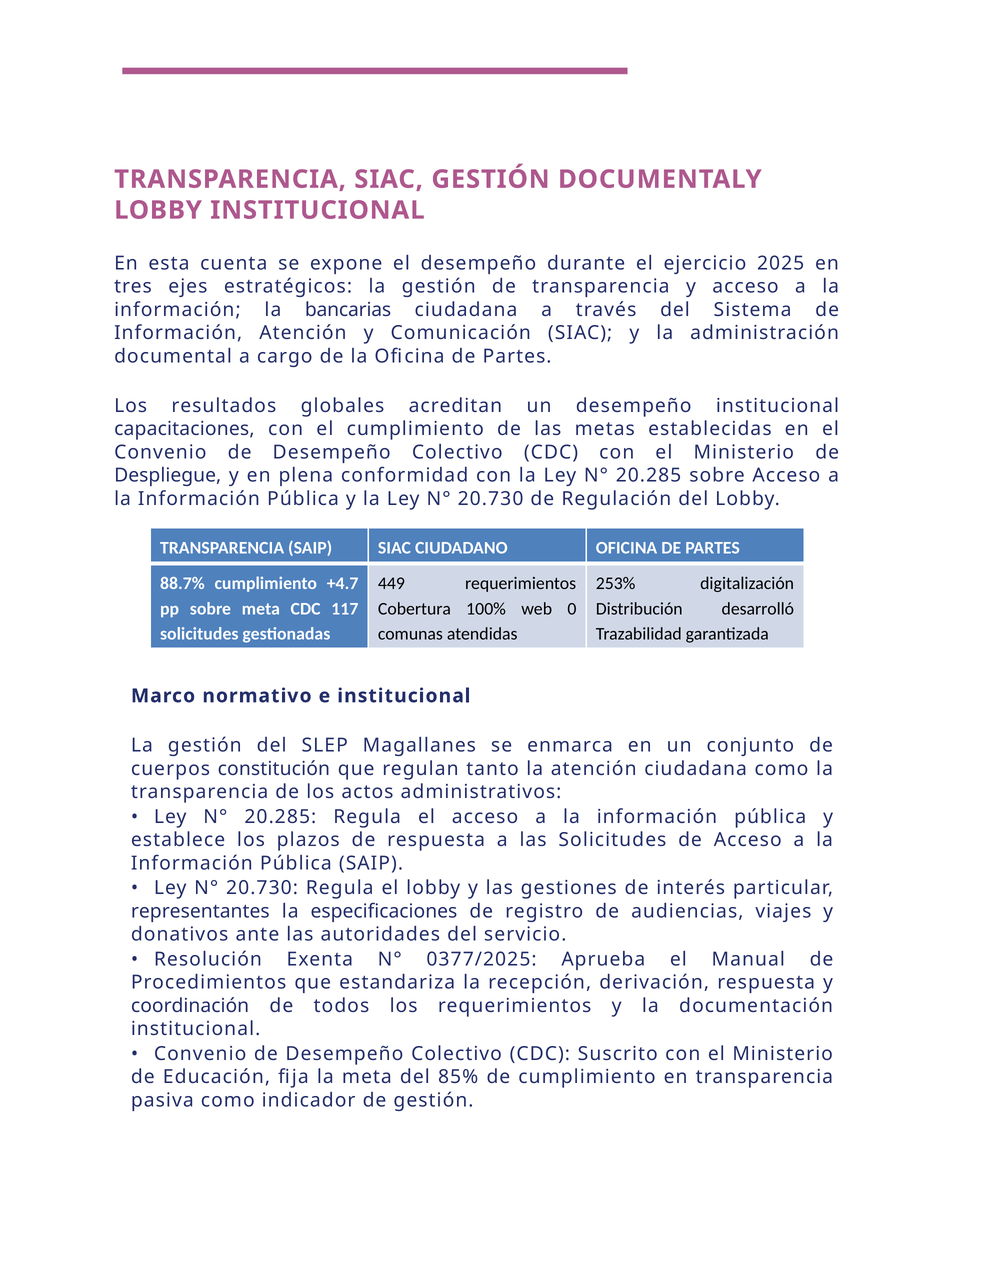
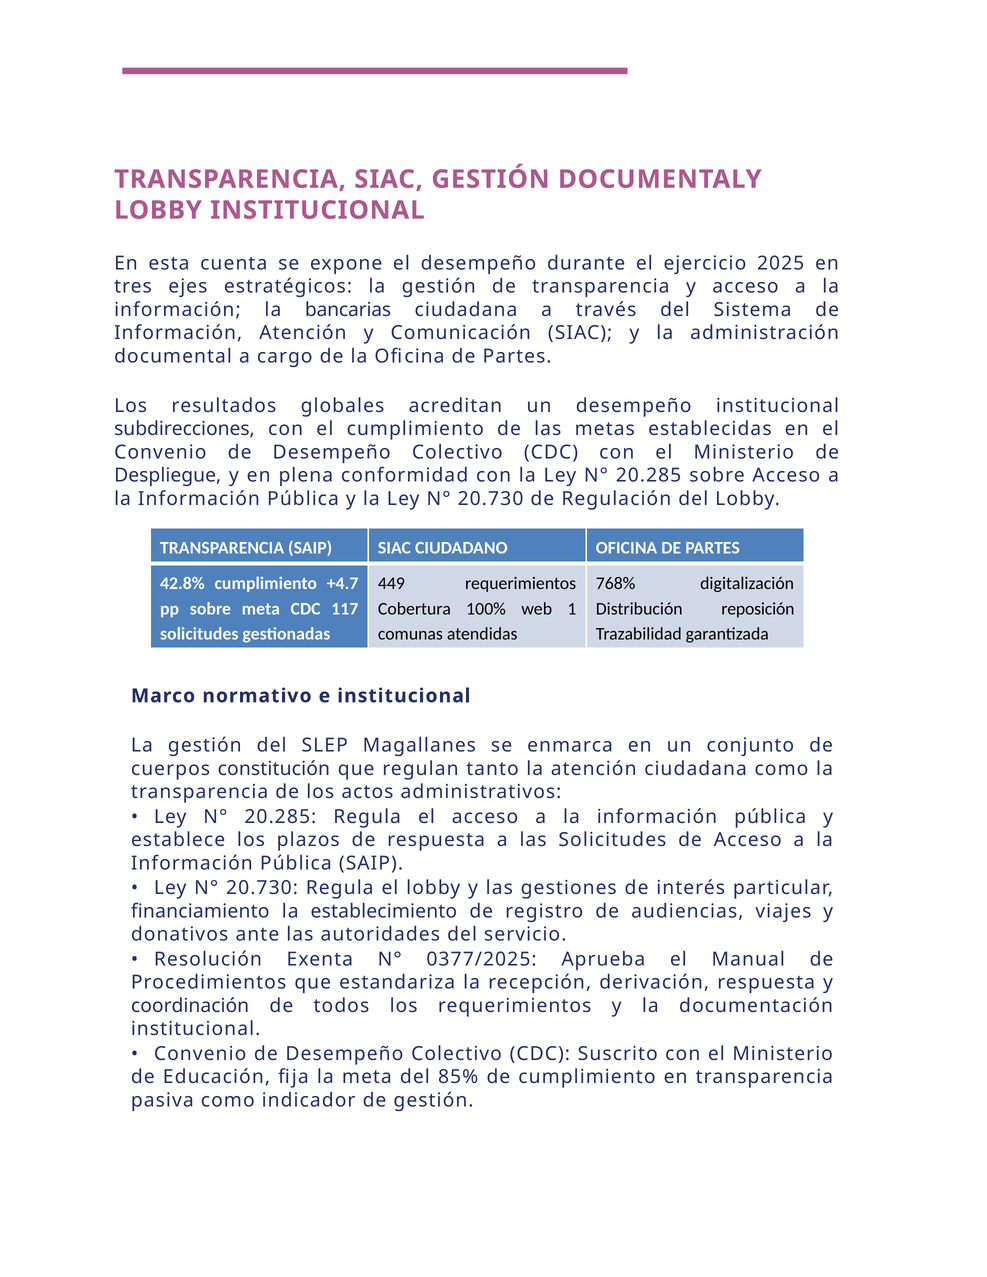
capacitaciones: capacitaciones -> subdirecciones (184, 429)
88.7%: 88.7% -> 42.8% (182, 584)
253%: 253% -> 768% (616, 584)
0: 0 -> 1 (572, 609)
desarrolló: desarrolló -> reposición (758, 609)
representantes: representantes -> financiamiento (200, 911)
especificaciones: especificaciones -> establecimiento (384, 911)
